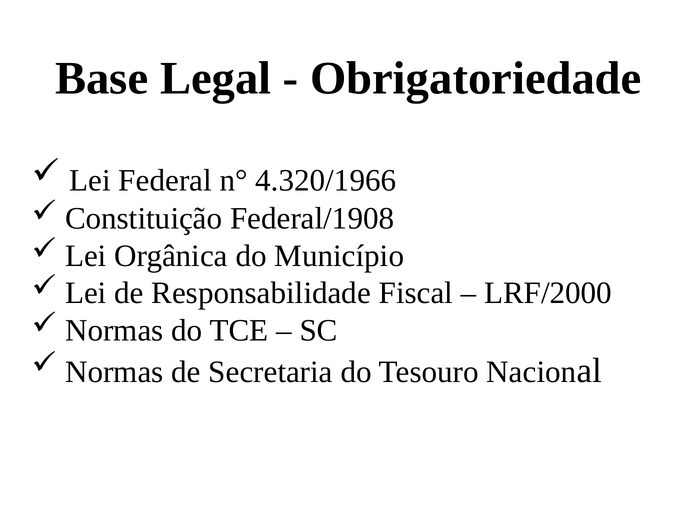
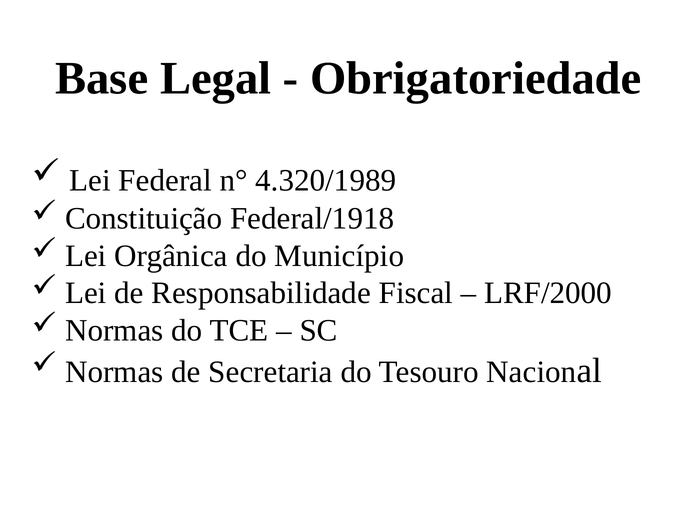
4.320/1966: 4.320/1966 -> 4.320/1989 (326, 180)
Federal/1908: Federal/1908 -> Federal/1918 (312, 219)
